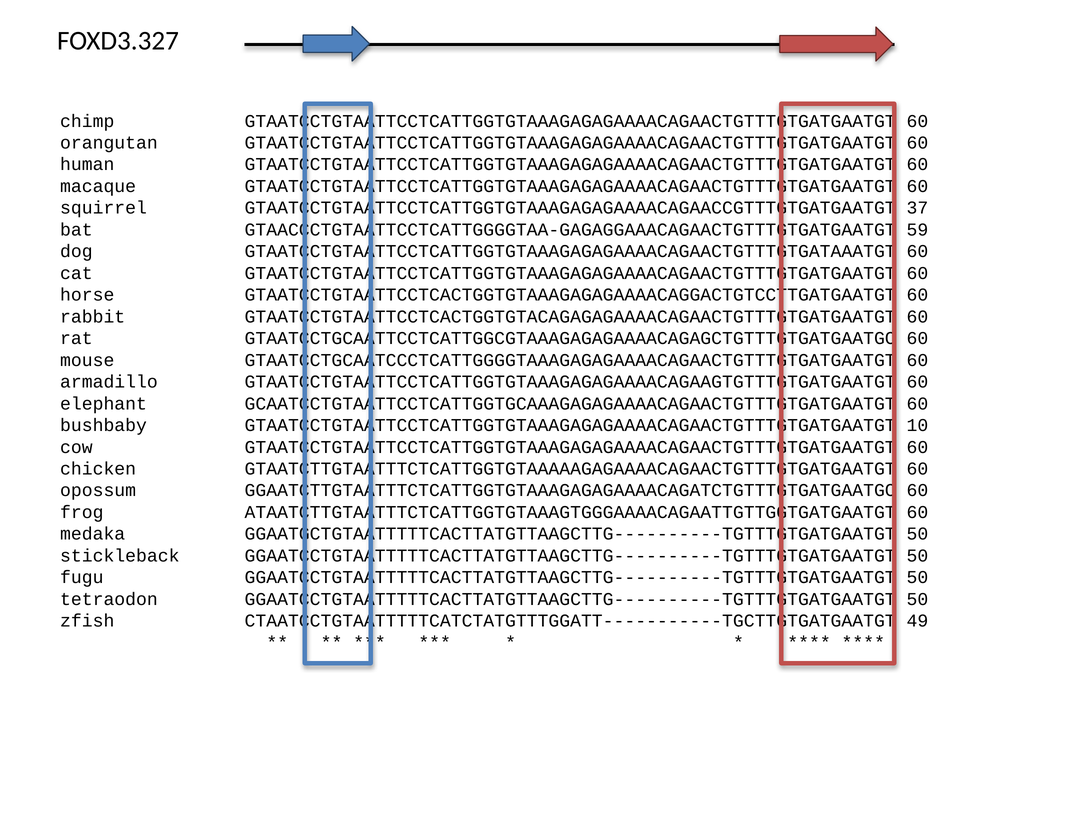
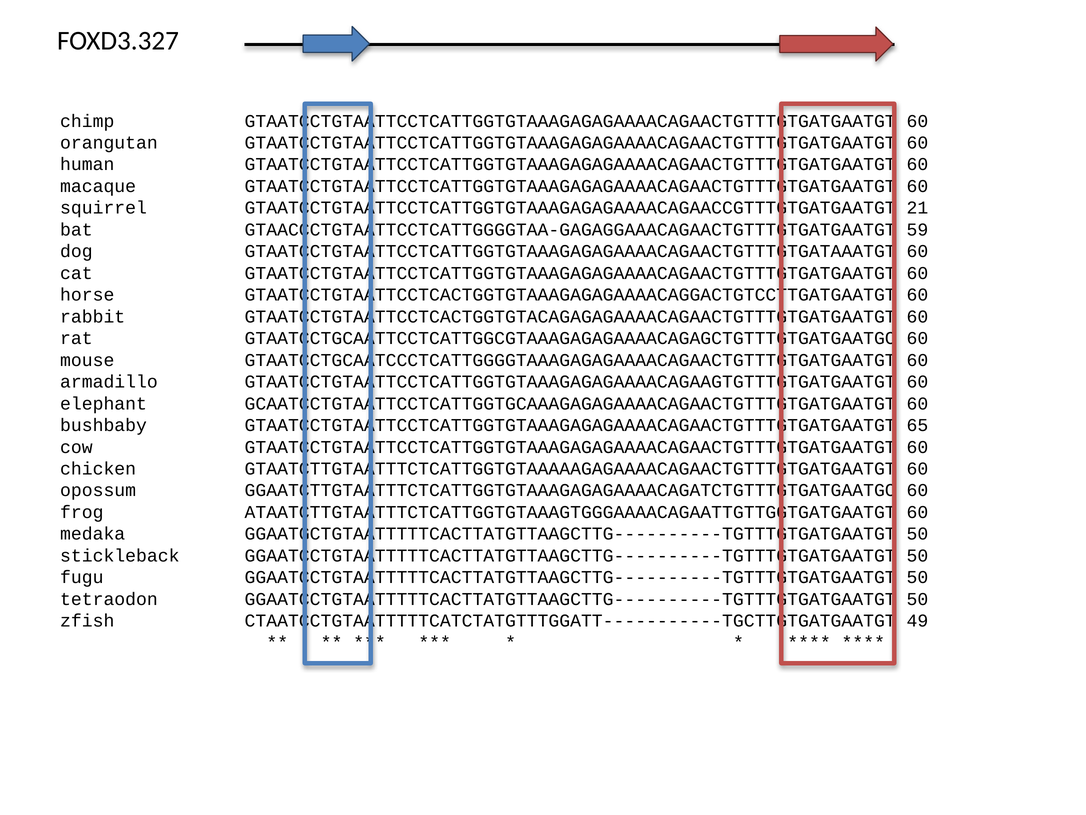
37: 37 -> 21 (917, 208)
10: 10 -> 65 (917, 425)
